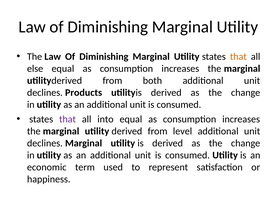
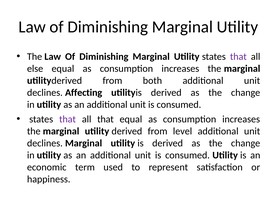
that colour: orange -> purple (238, 57)
Products: Products -> Affecting (84, 93)
all into: into -> that (105, 119)
